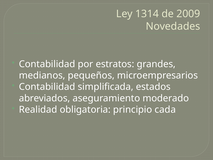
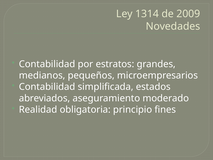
cada: cada -> fines (165, 109)
